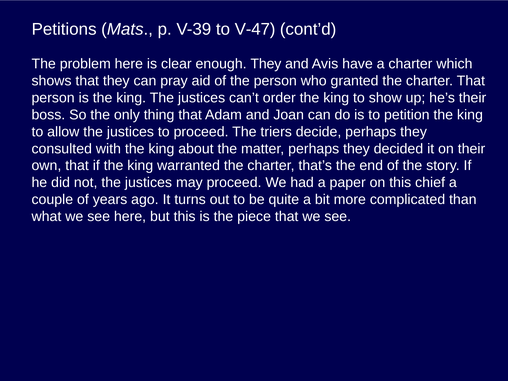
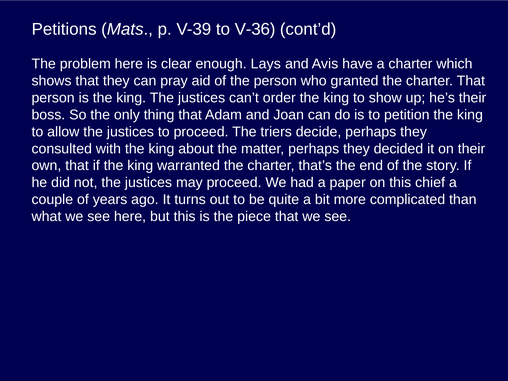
V-47: V-47 -> V-36 (255, 29)
enough They: They -> Lays (266, 64)
